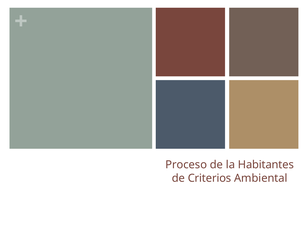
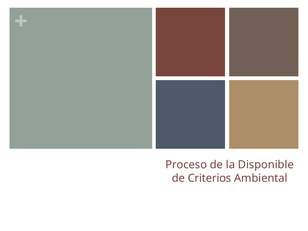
Habitantes: Habitantes -> Disponible (266, 165)
